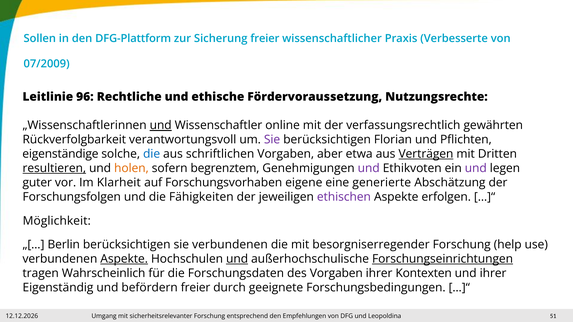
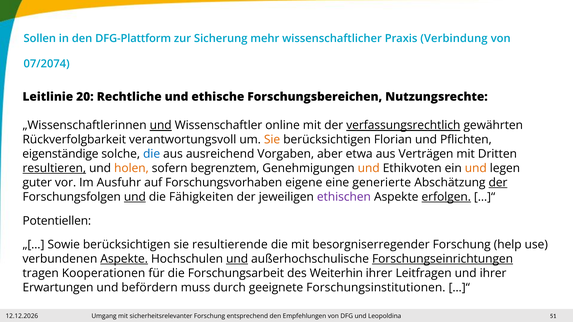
Sicherung freier: freier -> mehr (265, 38)
Verbesserte: Verbesserte -> Verbindung (454, 38)
07/2009: 07/2009 -> 07/2074 (47, 64)
96: 96 -> 20 (85, 97)
Fördervoraussetzung: Fördervoraussetzung -> Forschungsbereichen (315, 97)
verfassungsrechtlich underline: none -> present (403, 125)
Sie colour: purple -> orange (272, 140)
schriftlichen: schriftlichen -> ausreichend (220, 154)
Verträgen underline: present -> none (426, 154)
und colour: purple -> orange (369, 168)
und colour: purple -> orange (476, 168)
Klarheit: Klarheit -> Ausfuhr (119, 183)
der underline: none -> present (498, 183)
und underline: none -> present (135, 197)
erfolgen underline: none -> present (446, 197)
Möglichkeit: Möglichkeit -> Potentiellen (57, 221)
Berlin: Berlin -> Sowie (64, 245)
sie verbundenen: verbundenen -> resultierende (230, 245)
Wahrscheinlich: Wahrscheinlich -> Kooperationen (104, 274)
Forschungsdaten: Forschungsdaten -> Forschungsarbeit (236, 274)
des Vorgaben: Vorgaben -> Weiterhin (336, 274)
Kontexten: Kontexten -> Leitfragen (424, 274)
Eigenständig: Eigenständig -> Erwartungen (58, 288)
befördern freier: freier -> muss (196, 288)
Forschungsbedingungen: Forschungsbedingungen -> Forschungsinstitutionen (376, 288)
